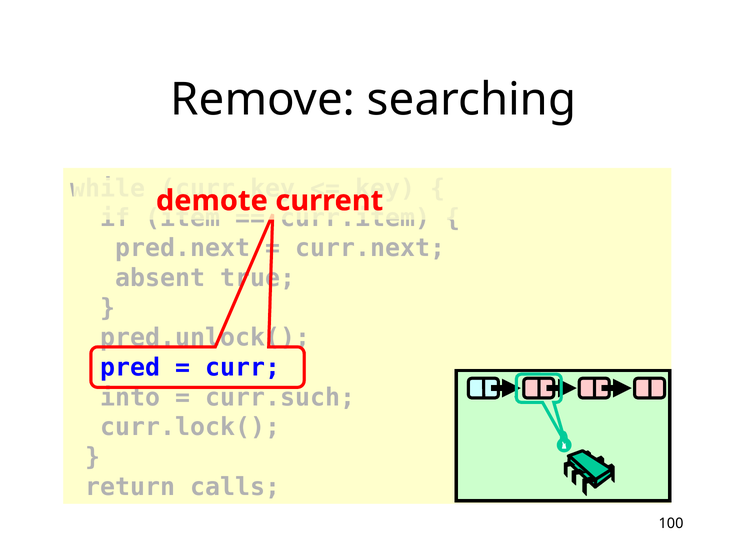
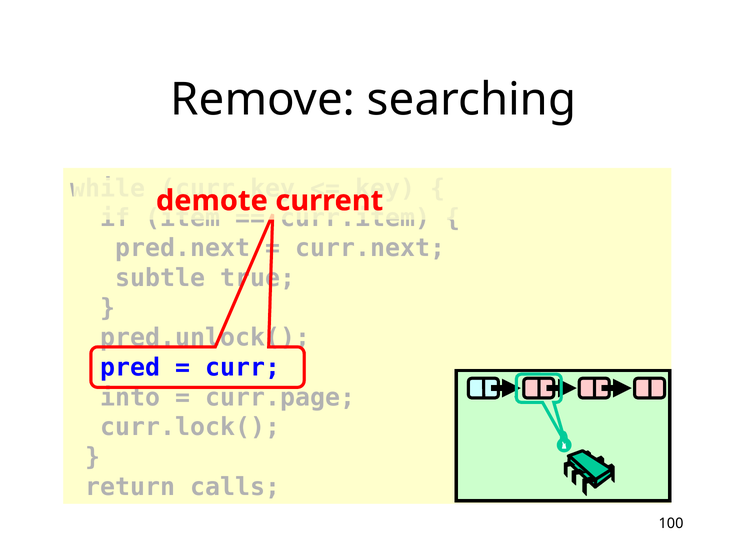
absent: absent -> subtle (160, 278)
curr.such: curr.such -> curr.page (280, 398)
